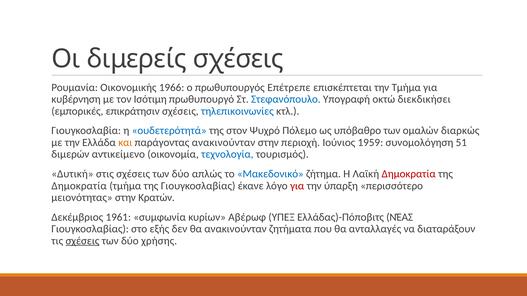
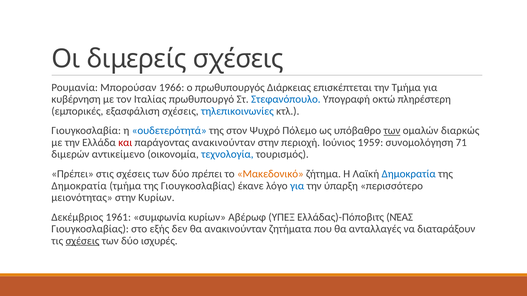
Οικονομικής: Οικονομικής -> Μπορούσαν (128, 88)
Επέτρεπε: Επέτρεπε -> Διάρκειας (289, 88)
Ισότιμη: Ισότιμη -> Ιταλίας (150, 99)
διεκδικήσει: διεκδικήσει -> πληρέστερη (424, 99)
επικράτησιν: επικράτησιν -> εξασφάλιση (133, 111)
των underline: none -> present (392, 131)
και colour: orange -> red (125, 143)
51: 51 -> 71 (461, 143)
Δυτική: Δυτική -> Πρέπει (73, 174)
δύο απλώς: απλώς -> πρέπει (207, 174)
Μακεδονικό colour: blue -> orange (270, 174)
Δημοκρατία colour: red -> blue (409, 174)
για colour: red -> blue (297, 186)
στην Κρατών: Κρατών -> Κυρίων (156, 198)
χρήσης: χρήσης -> ισχυρές (159, 241)
